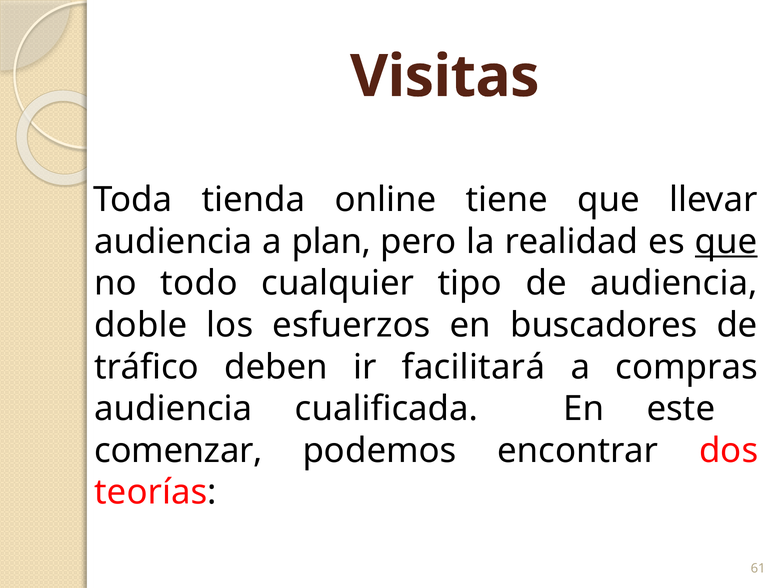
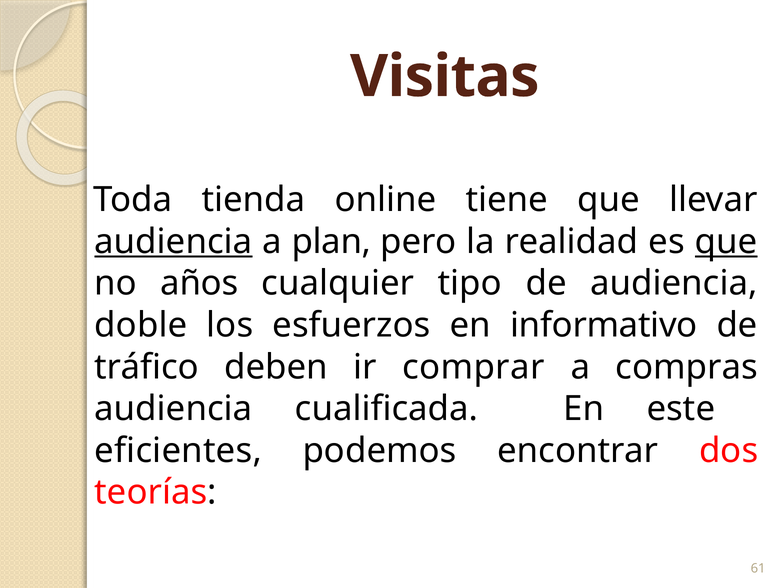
audiencia underline: none -> present (173, 242)
todo: todo -> años (199, 283)
buscadores: buscadores -> informativo (604, 325)
facilitará: facilitará -> comprar (473, 367)
comenzar: comenzar -> eficientes (178, 451)
